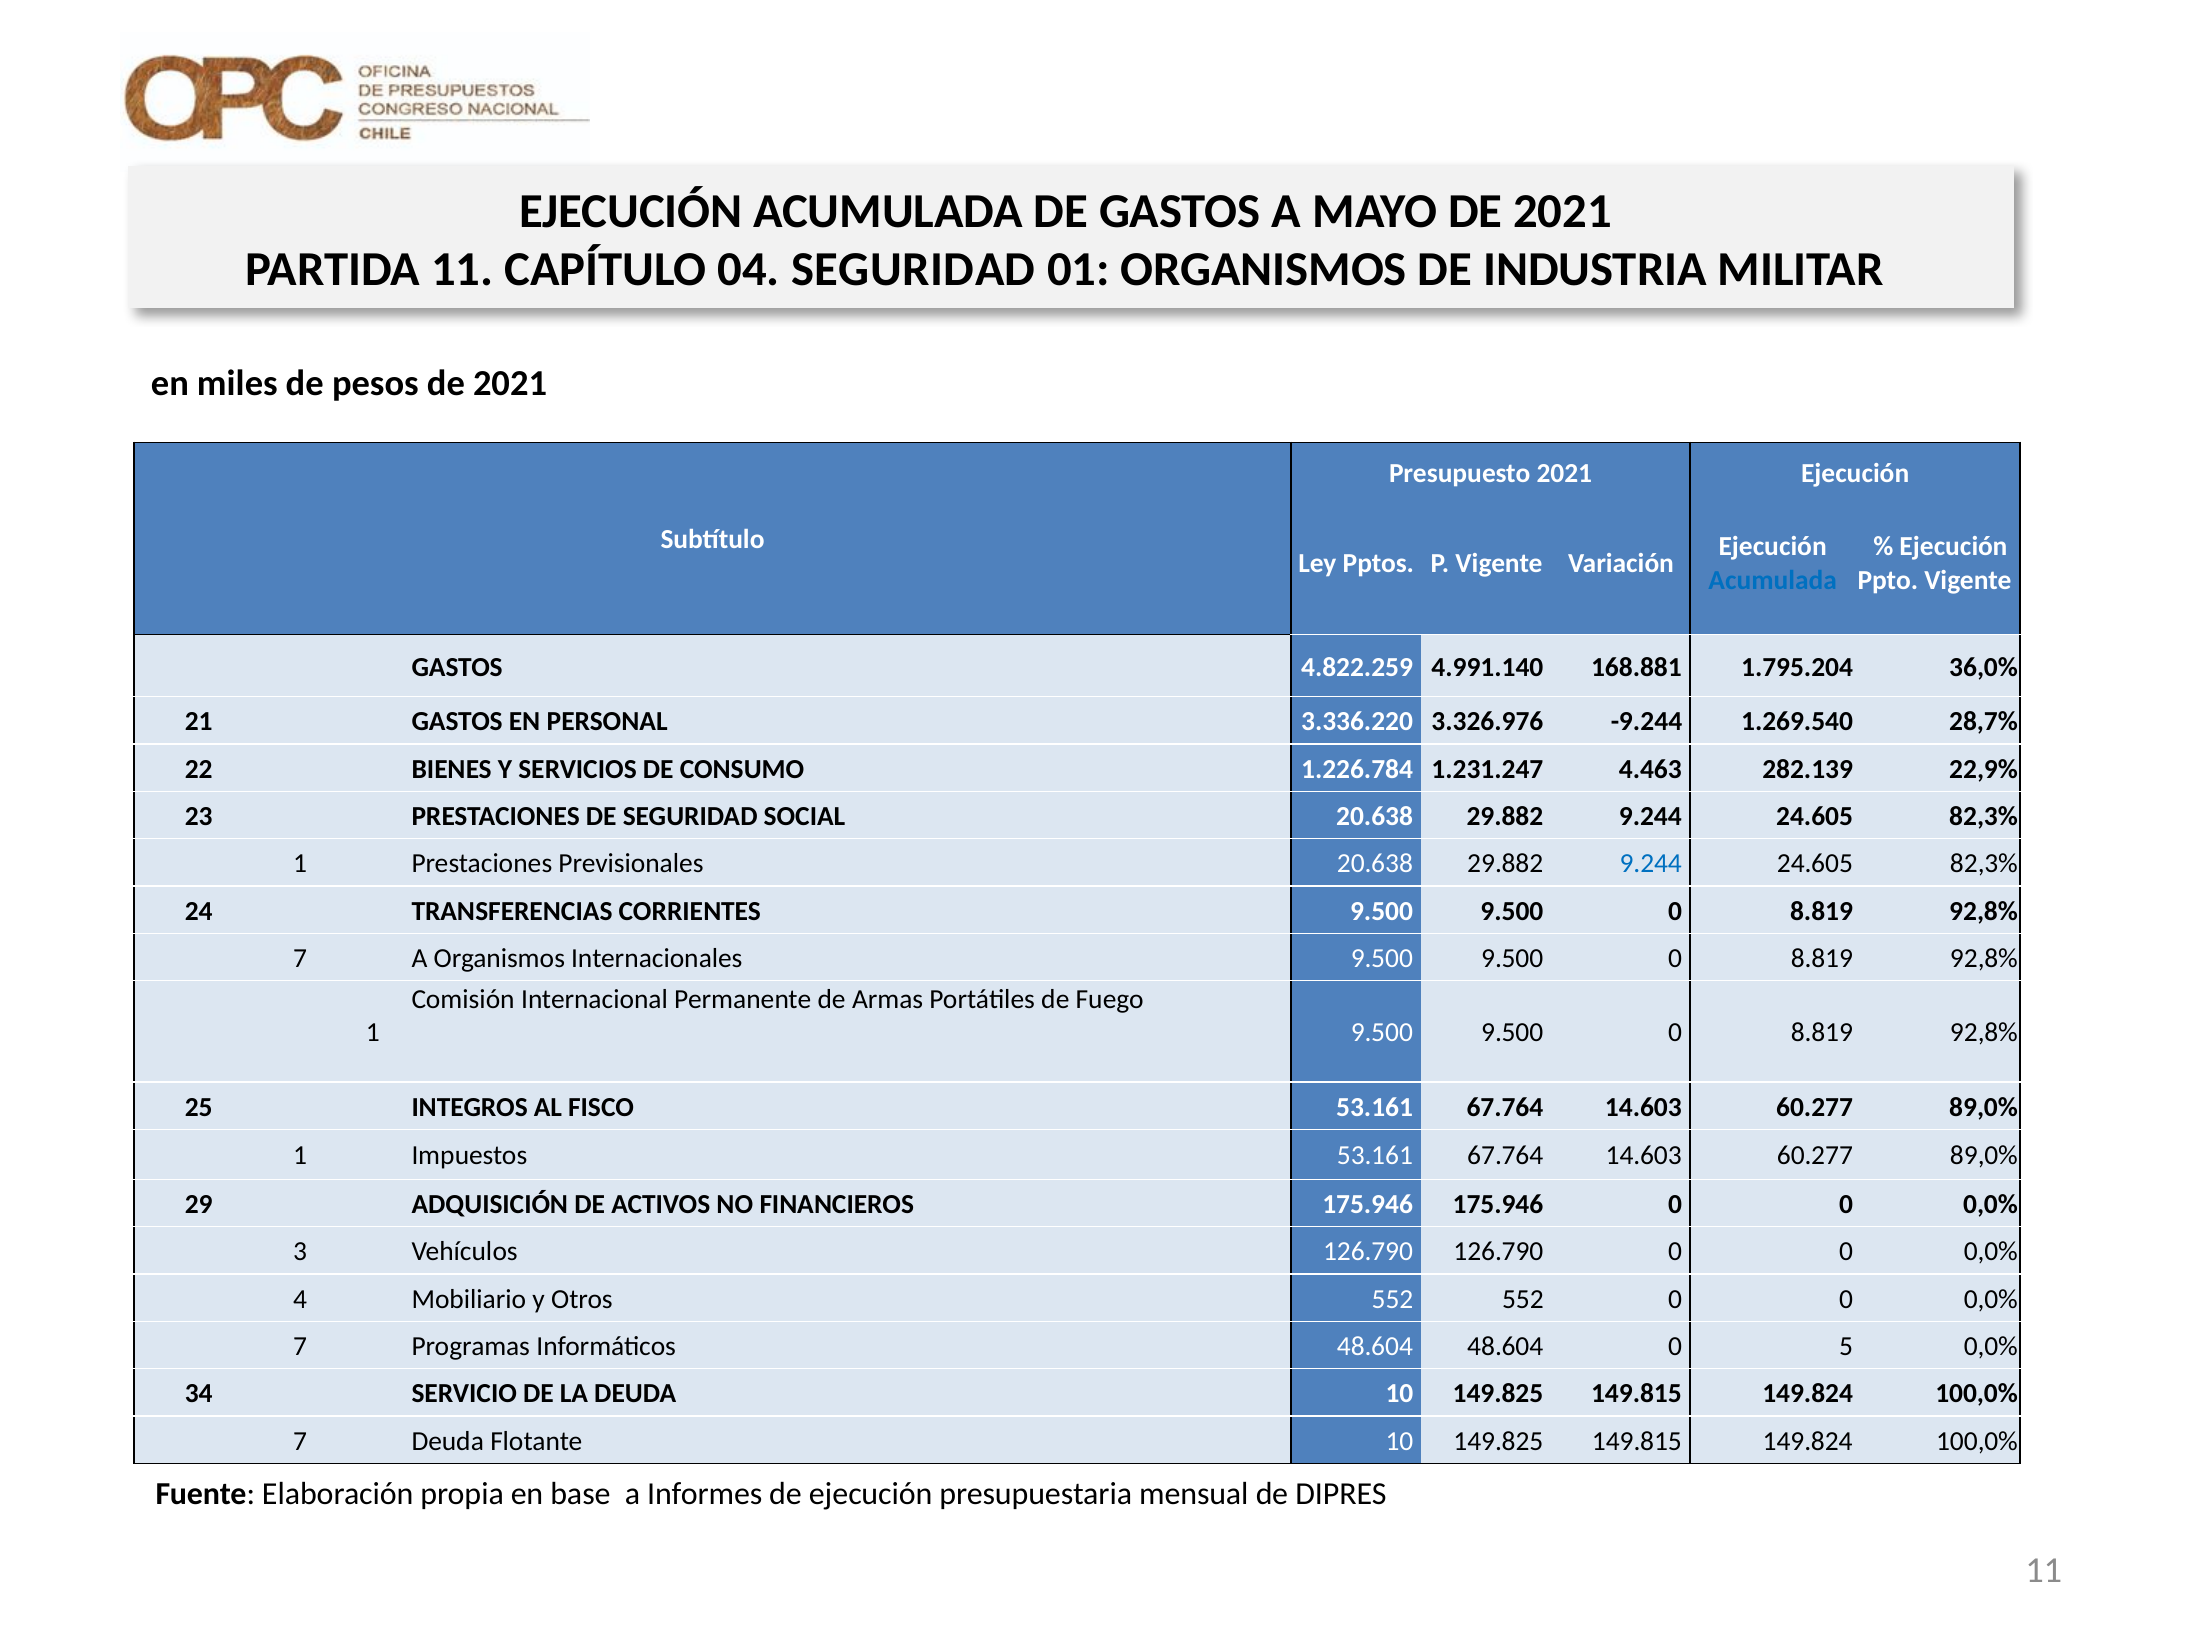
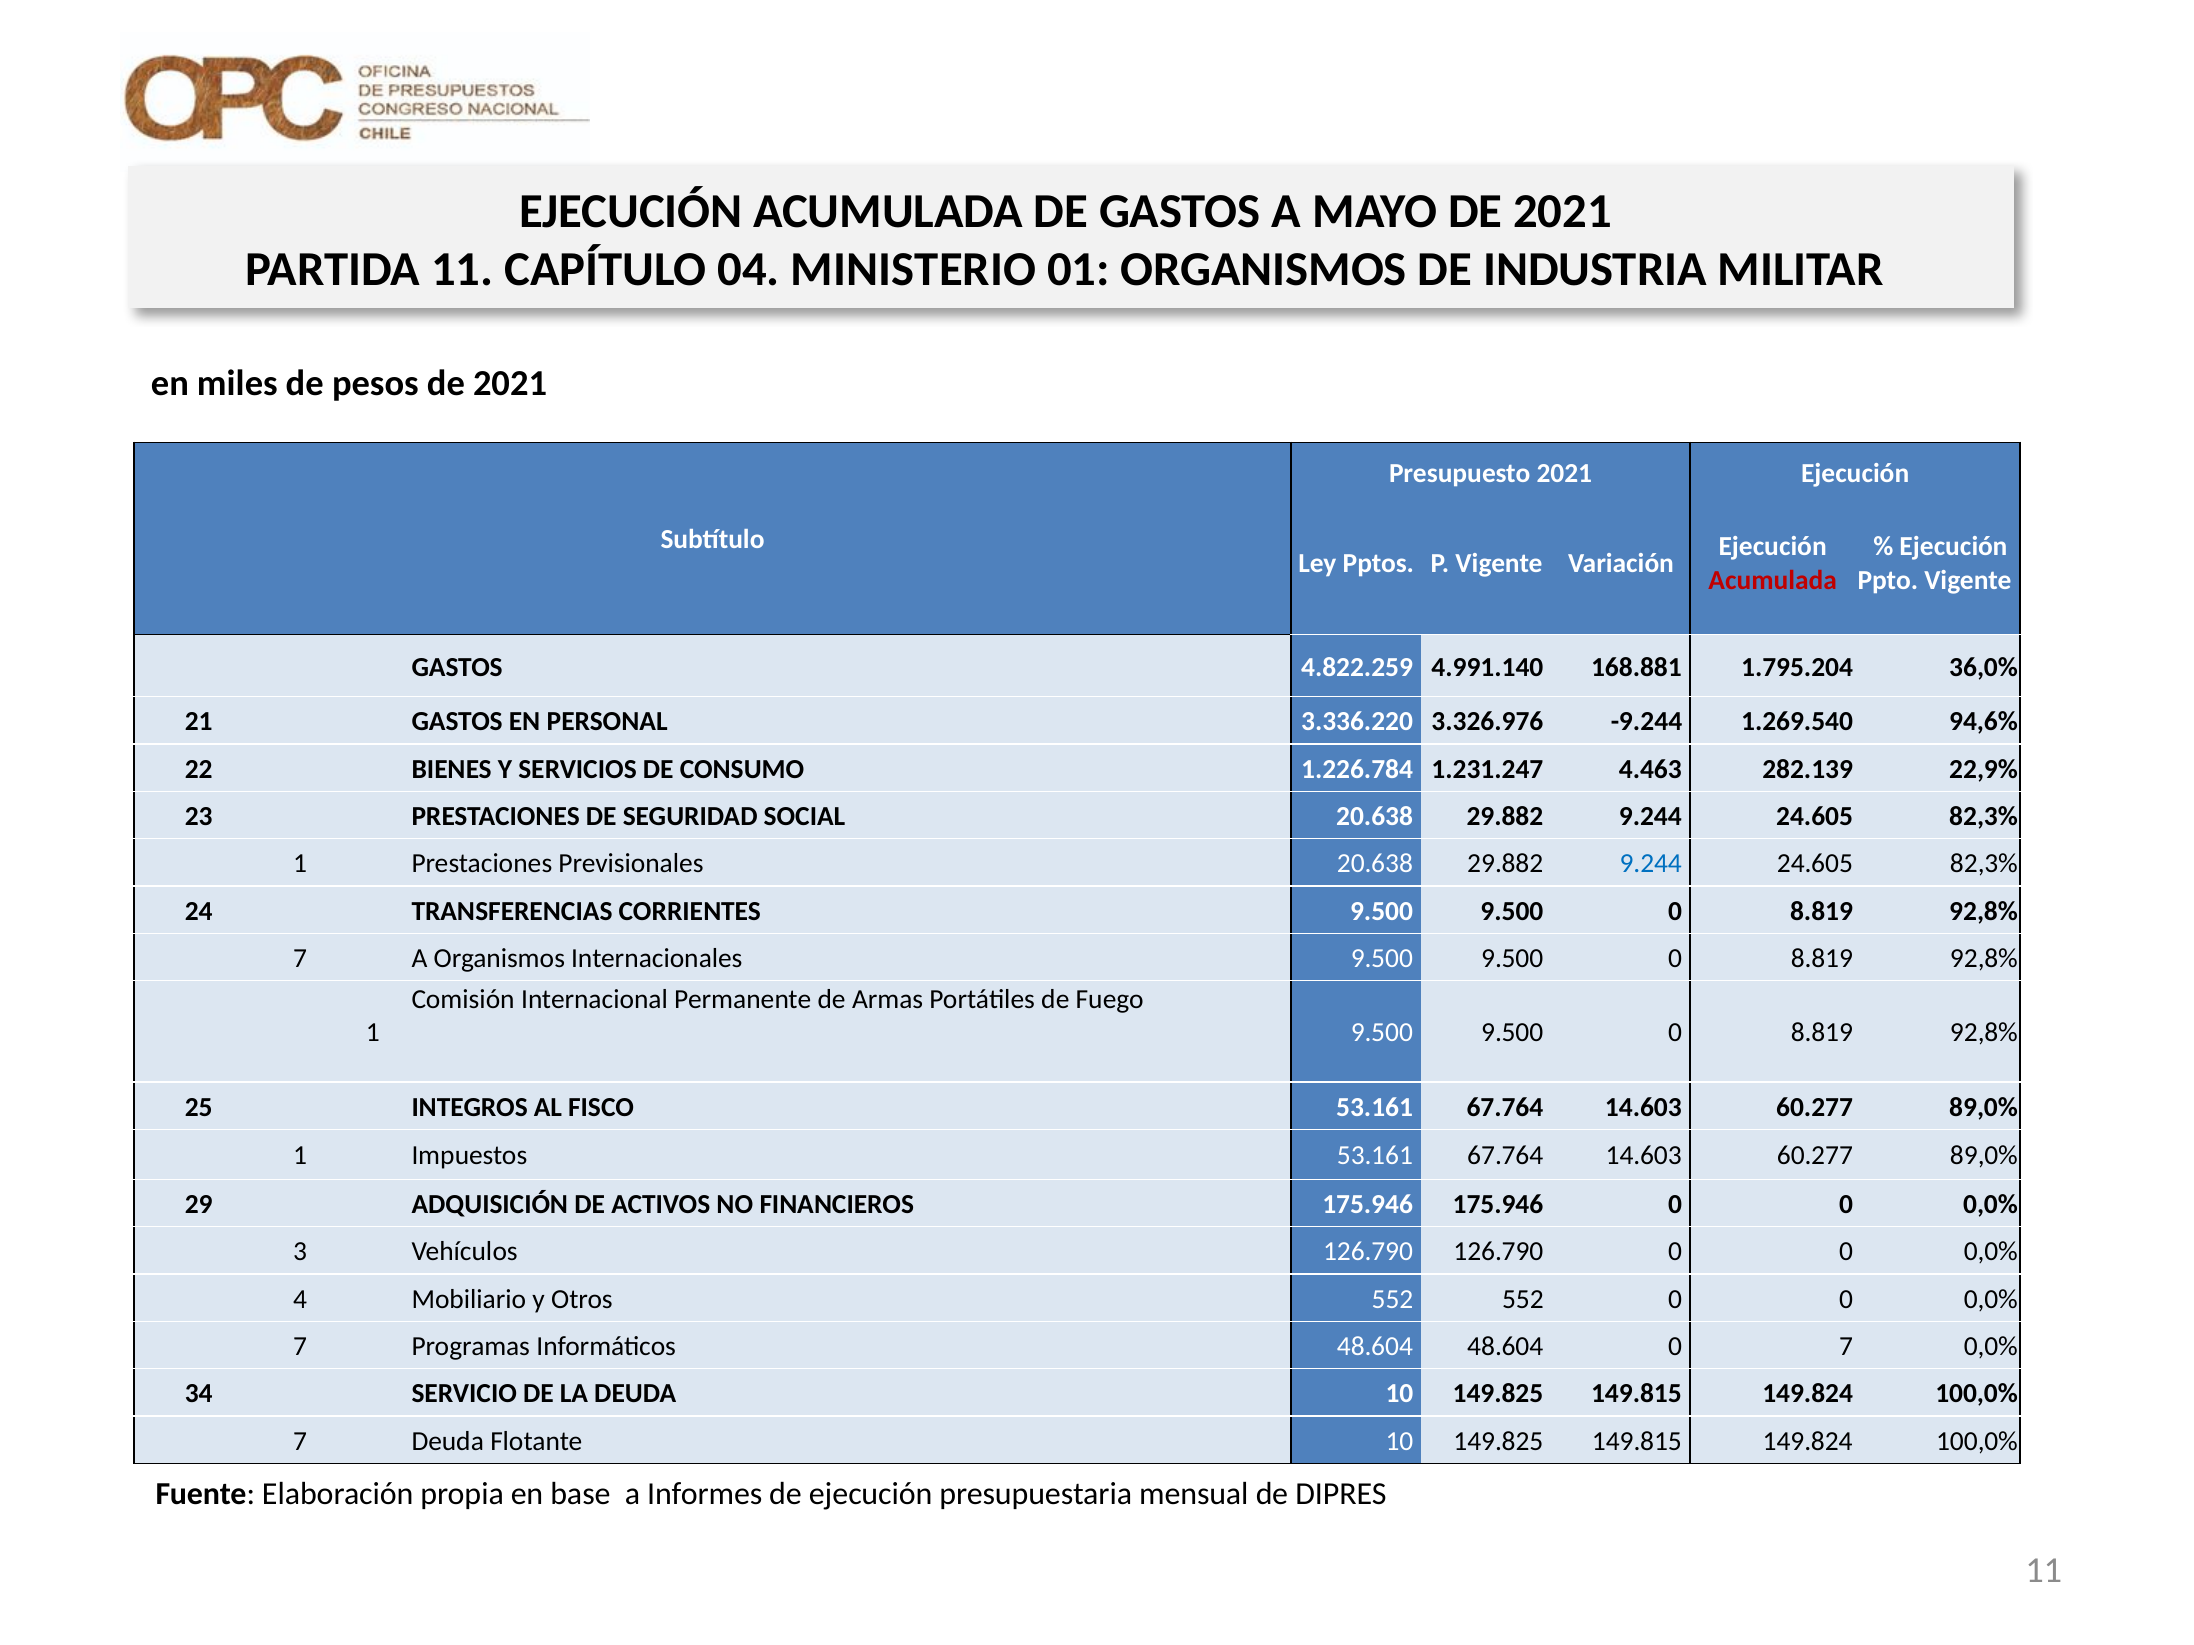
04 SEGURIDAD: SEGURIDAD -> MINISTERIO (914, 270)
Acumulada colour: blue -> red (1773, 580)
28,7%: 28,7% -> 94,6% (1984, 722)
0 5: 5 -> 7 (1846, 1347)
